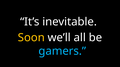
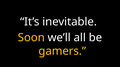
gamers colour: light blue -> yellow (62, 51)
